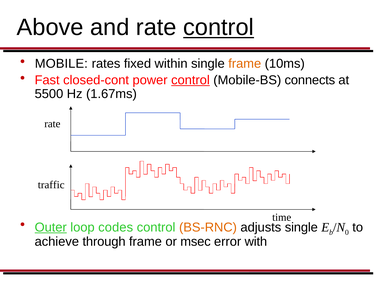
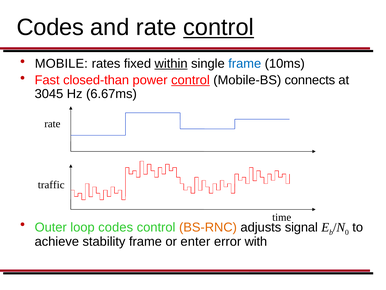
Above: Above -> Codes (50, 27)
within underline: none -> present (171, 63)
frame colour: orange -> blue (245, 63)
closed-cont: closed-cont -> closed-than (96, 80)
5500: 5500 -> 3045 (49, 94)
1.67ms: 1.67ms -> 6.67ms (111, 94)
Outer underline: present -> none (51, 227)
adjusts single: single -> signal (301, 227)
through: through -> stability (104, 241)
msec: msec -> enter (195, 241)
